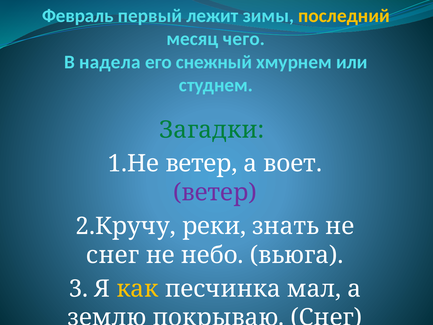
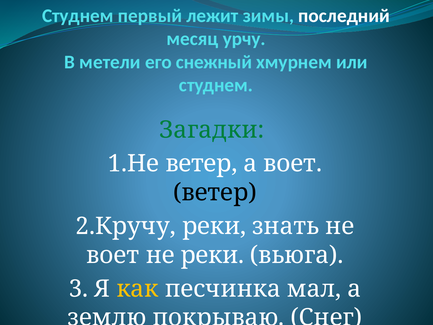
Февраль: Февраль -> Студнем (78, 16)
последний colour: yellow -> white (344, 16)
чего: чего -> урчу (244, 39)
надела: надела -> метели (110, 62)
ветер colour: purple -> black (215, 192)
снег: снег -> воет (113, 255)
не небо: небо -> реки (212, 255)
